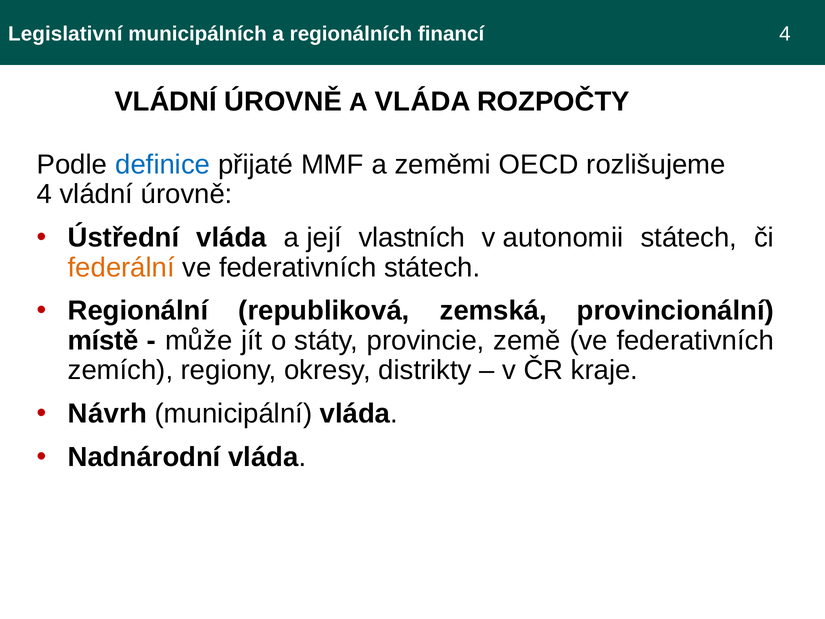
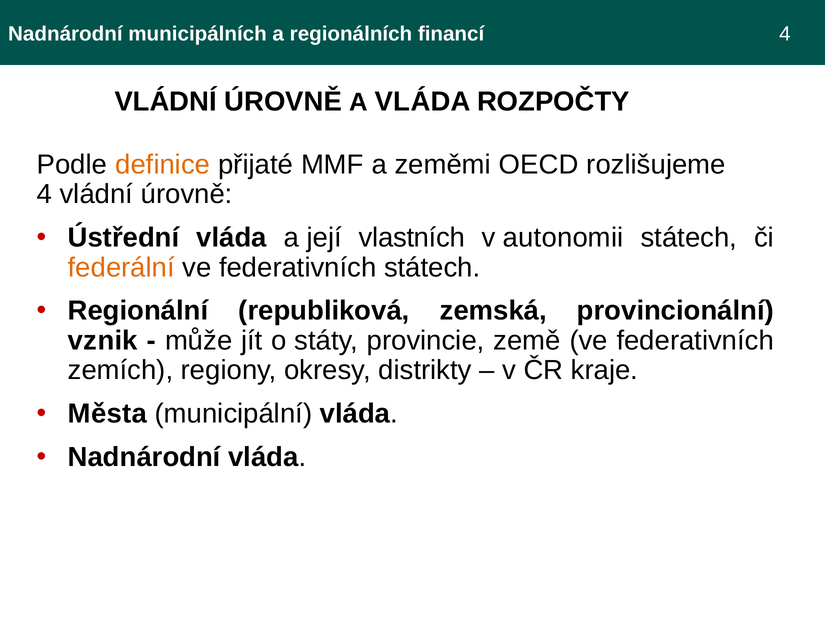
Legislativní: Legislativní -> Nadnárodní (65, 34)
definice colour: blue -> orange (163, 165)
místě: místě -> vznik (103, 340)
Návrh: Návrh -> Města (107, 414)
